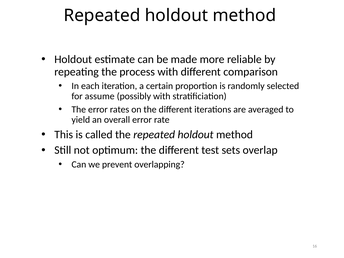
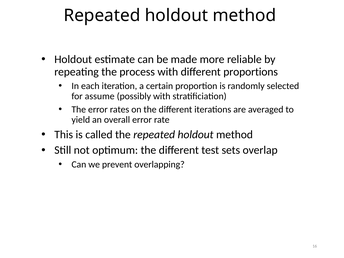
comparison: comparison -> proportions (251, 72)
